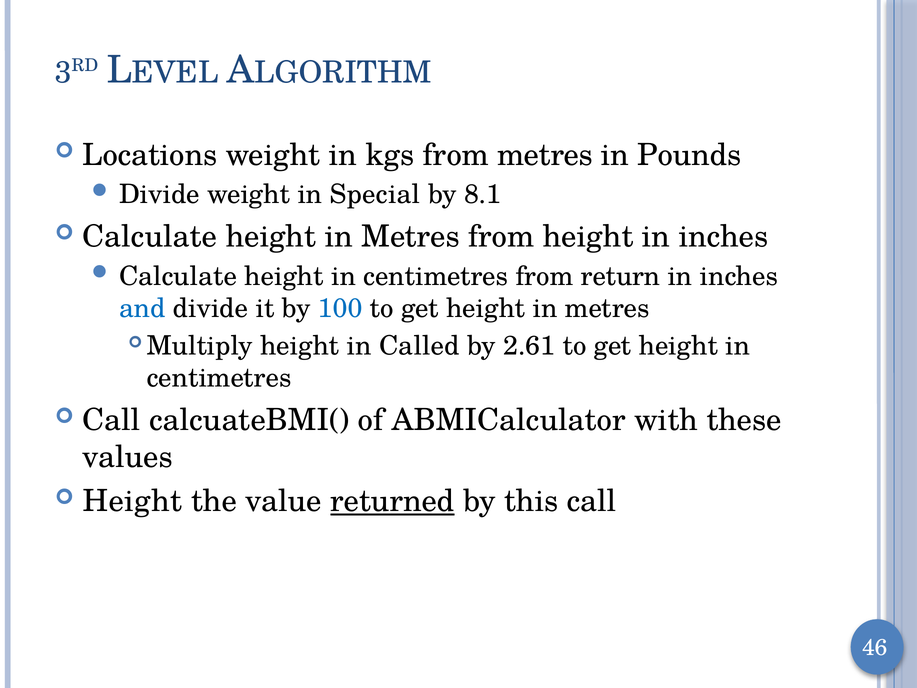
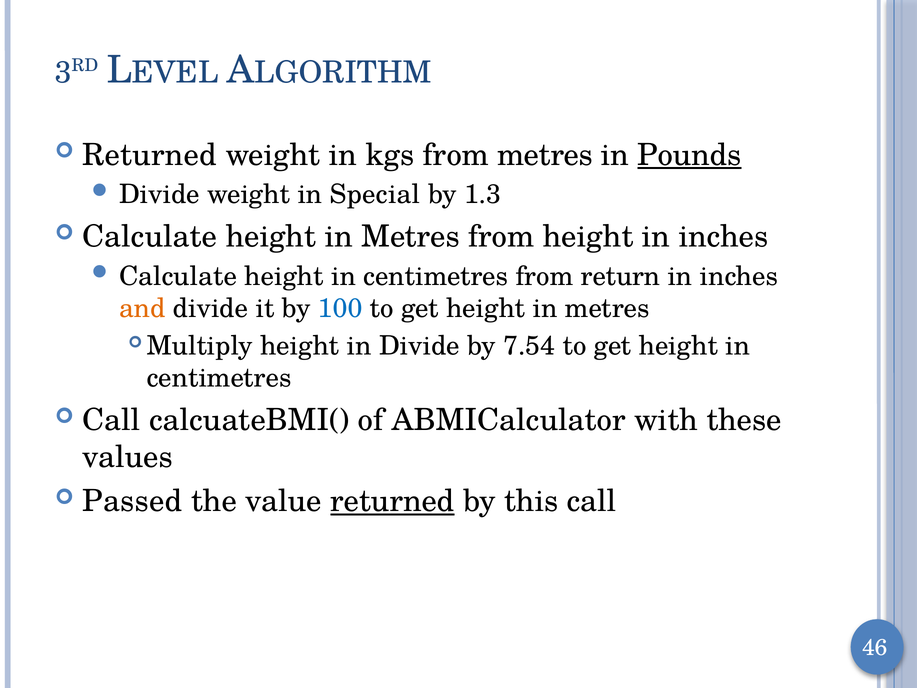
Locations: Locations -> Returned (150, 155)
Pounds underline: none -> present (689, 155)
8.1: 8.1 -> 1.3 (483, 194)
and colour: blue -> orange (142, 308)
in Called: Called -> Divide (419, 346)
2.61: 2.61 -> 7.54 (529, 346)
Height: Height -> Passed (132, 501)
